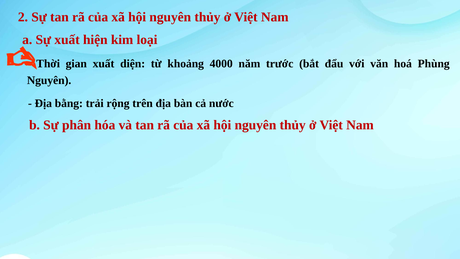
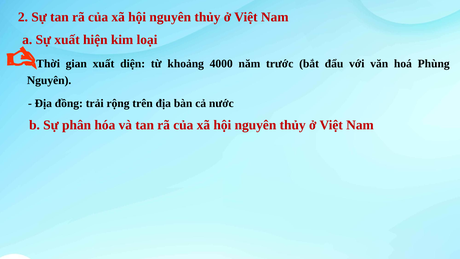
bằng: bằng -> đồng (69, 103)
